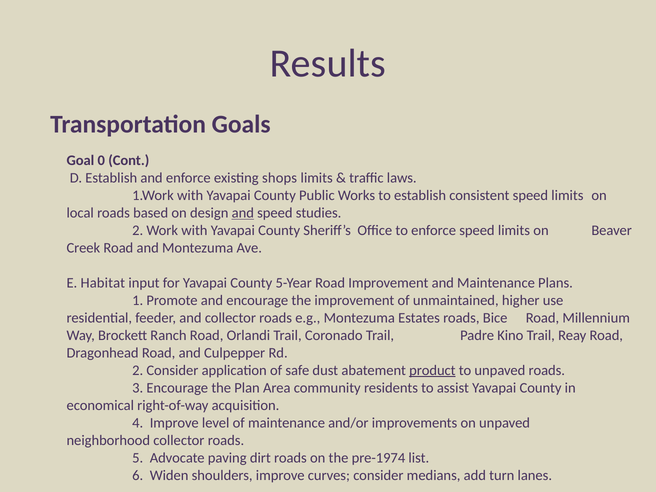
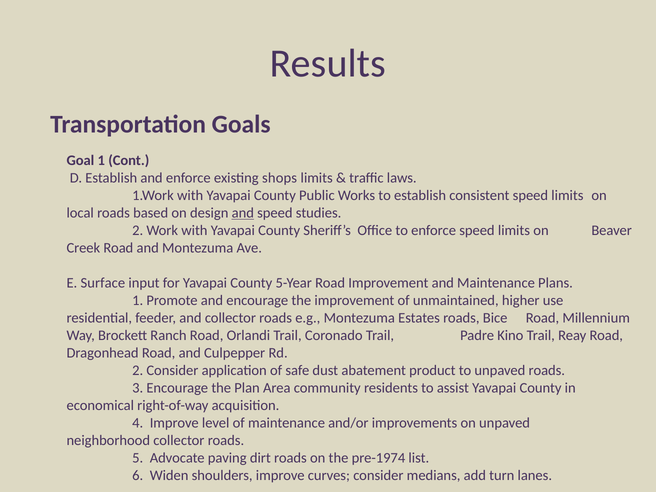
Goal 0: 0 -> 1 (101, 161)
Habitat: Habitat -> Surface (103, 283)
product underline: present -> none (432, 370)
